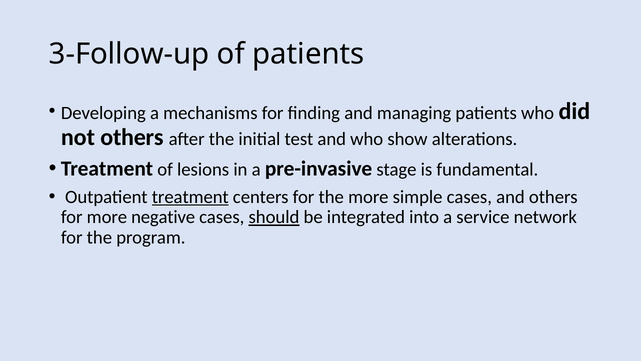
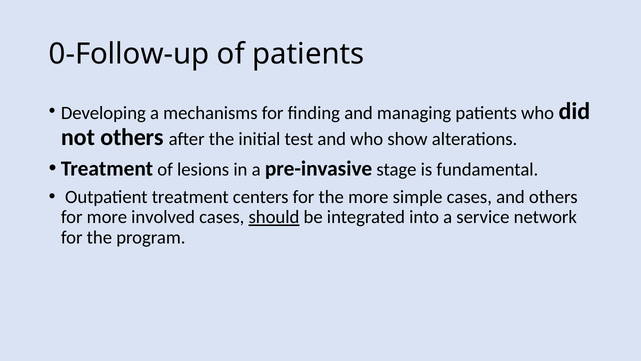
3-Follow-up: 3-Follow-up -> 0-Follow-up (129, 54)
treatment underline: present -> none (190, 197)
negative: negative -> involved (163, 217)
